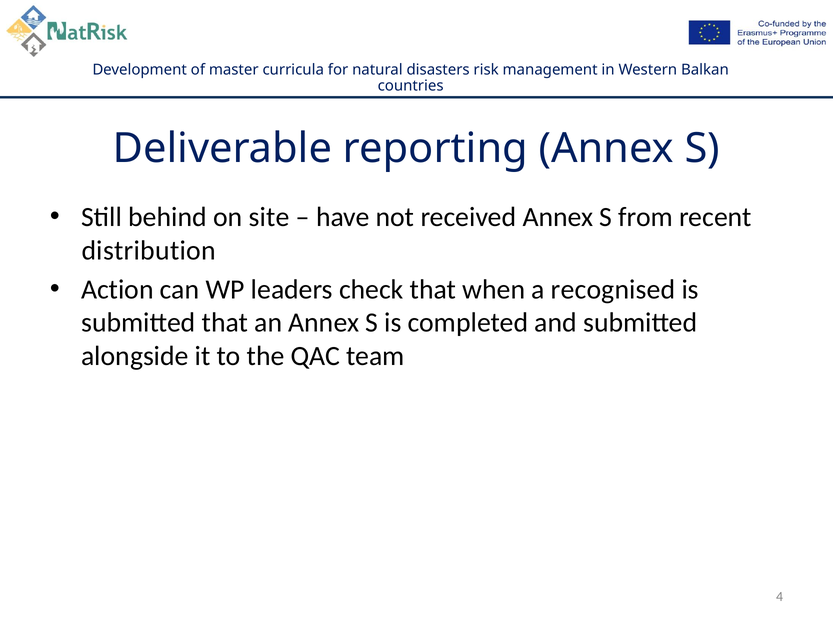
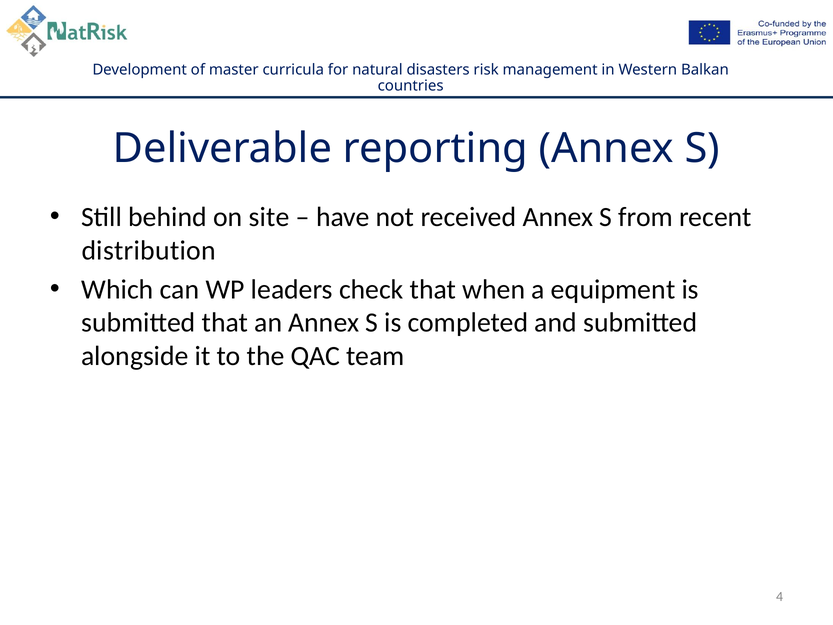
Action: Action -> Which (117, 289)
recognised: recognised -> equipment (613, 289)
